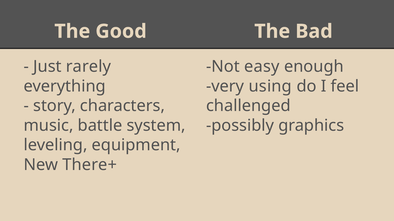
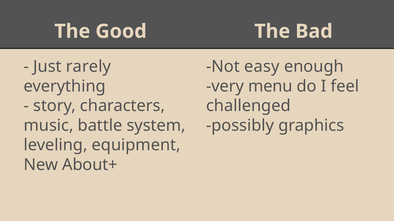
using: using -> menu (270, 86)
There+: There+ -> About+ (90, 165)
